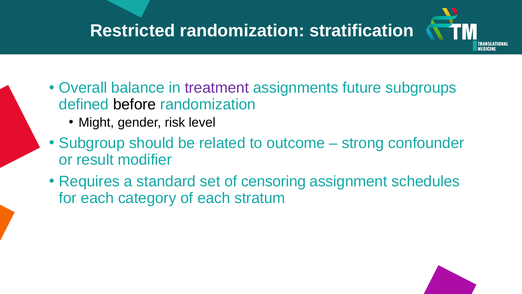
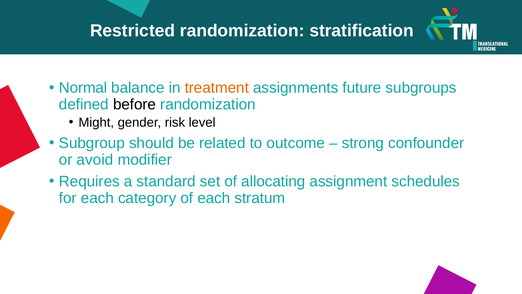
Overall: Overall -> Normal (83, 88)
treatment colour: purple -> orange (217, 88)
result: result -> avoid (95, 159)
censoring: censoring -> allocating (273, 181)
